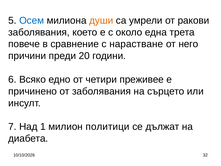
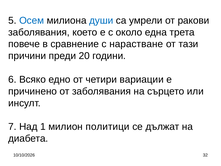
души colour: orange -> blue (101, 20)
него: него -> тази (188, 44)
преживее: преживее -> вариации (142, 79)
